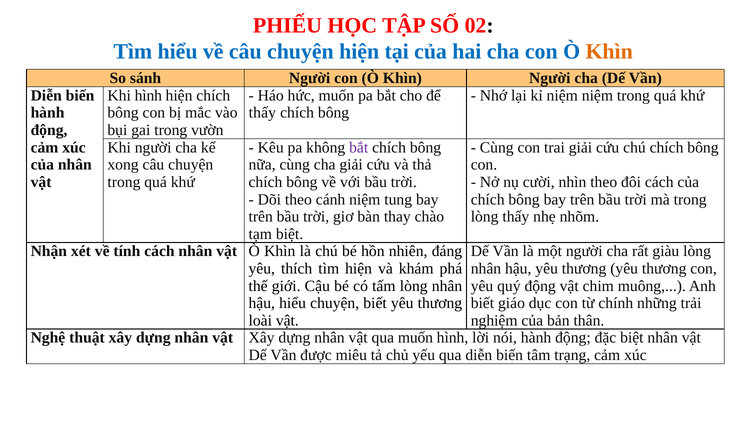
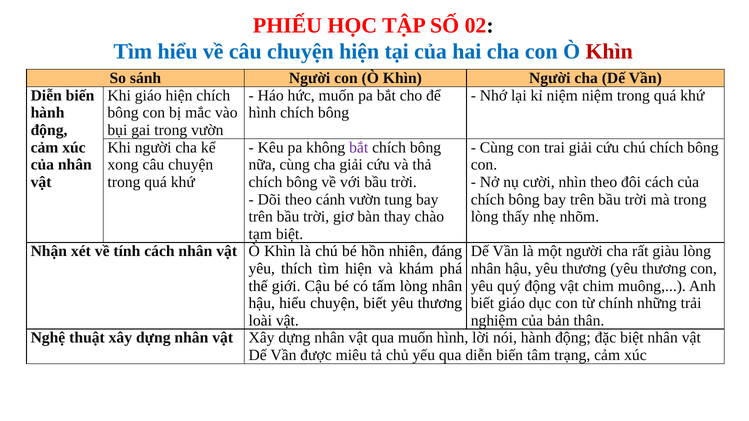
Khìn colour: orange -> red (609, 52)
Khi hình: hình -> giáo (148, 96)
thấy: thấy -> hình (262, 113)
cánh niệm: niệm -> vườn (365, 200)
